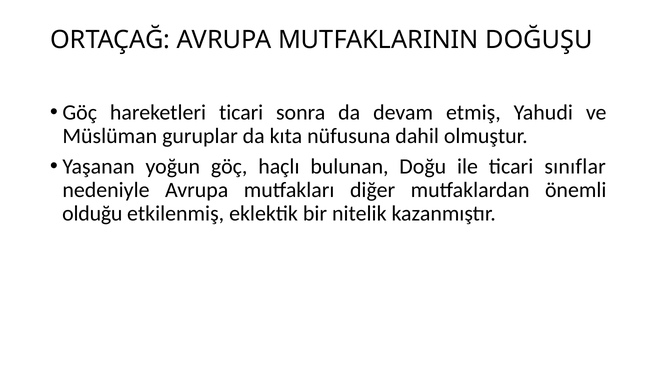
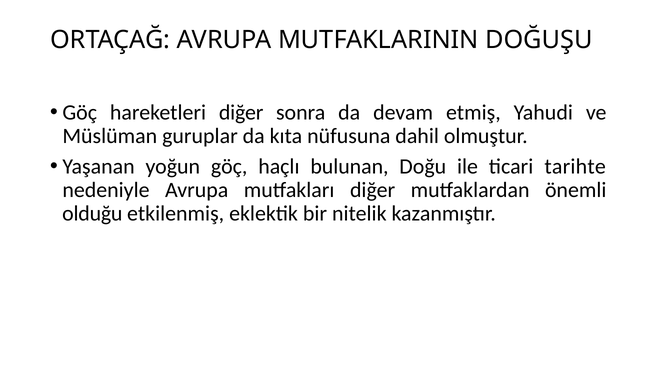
hareketleri ticari: ticari -> diğer (241, 113)
sınıflar: sınıflar -> tarihte (575, 167)
